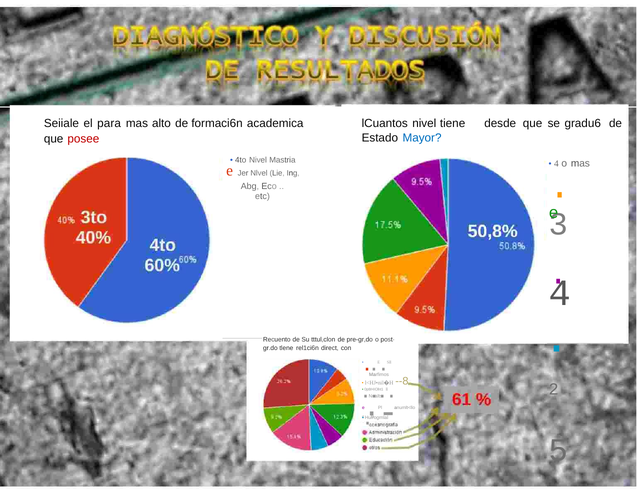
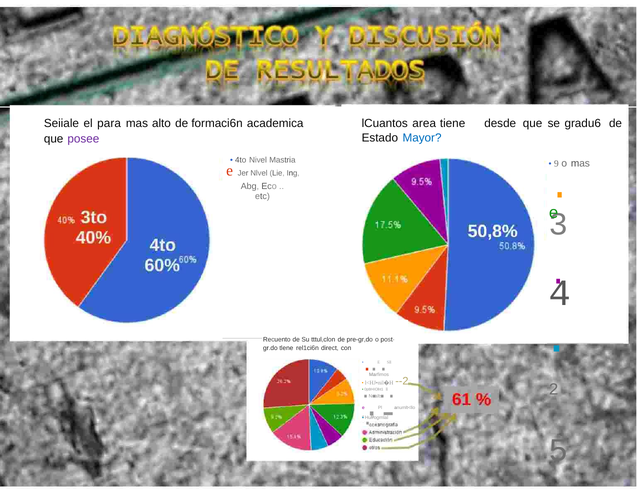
lCuantos nivel: nivel -> area (424, 123)
posee colour: red -> purple (83, 139)
4: 4 -> 9 (556, 164)
--8: --8 -> --2 (402, 381)
